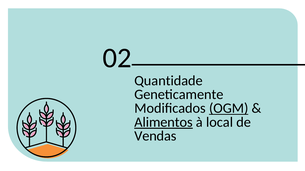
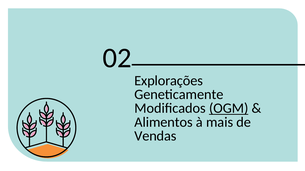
Quantidade: Quantidade -> Explorações (169, 81)
Alimentos underline: present -> none (164, 123)
local: local -> mais (220, 123)
